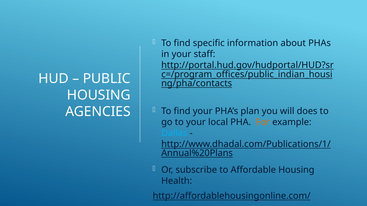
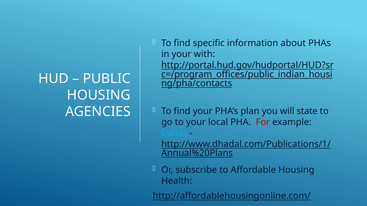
staff: staff -> with (204, 54)
does: does -> state (307, 111)
For colour: orange -> red (263, 122)
